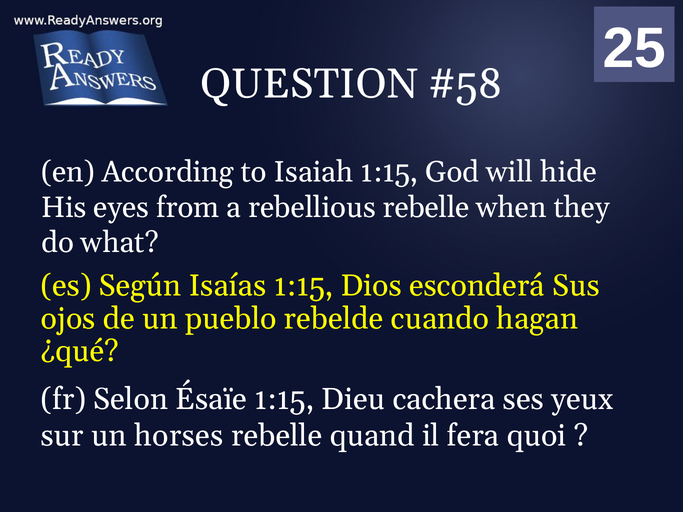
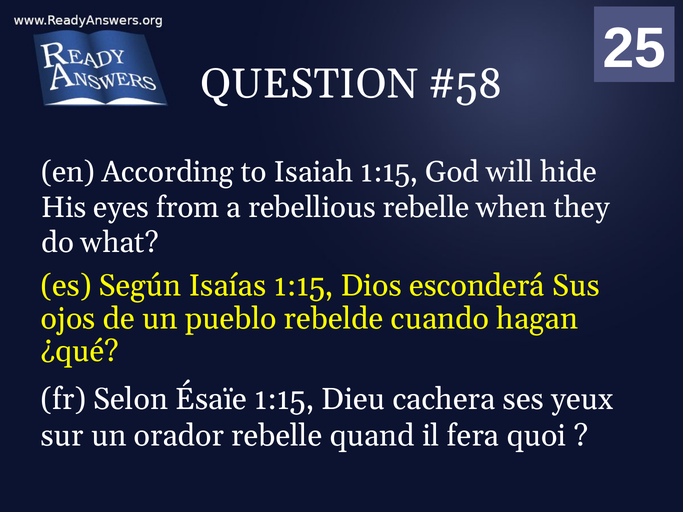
horses: horses -> orador (179, 436)
